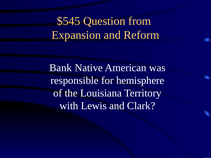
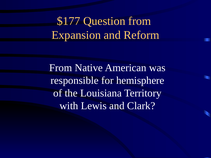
$545: $545 -> $177 (69, 21)
Bank: Bank -> From (61, 68)
